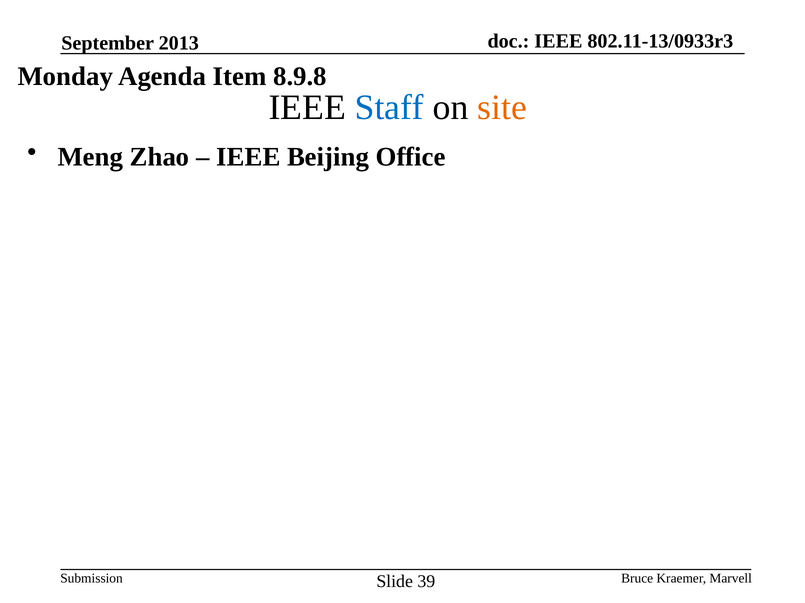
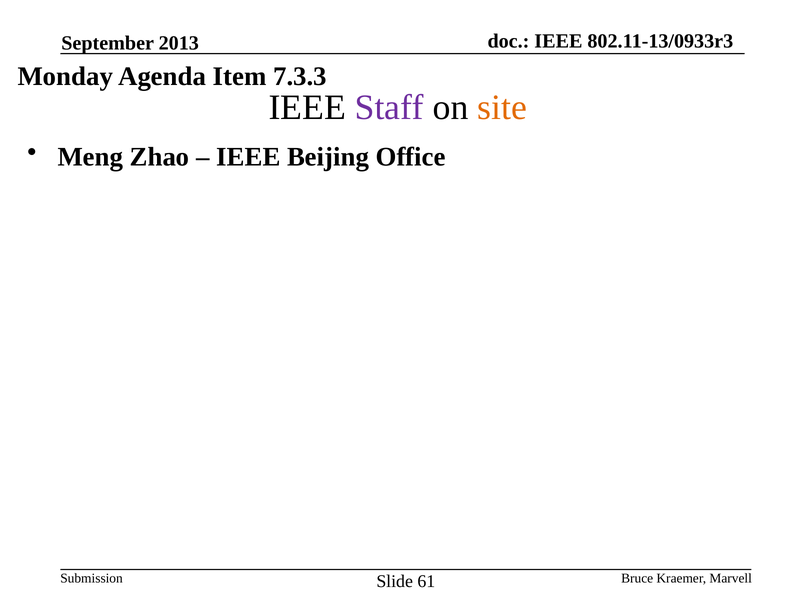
8.9.8: 8.9.8 -> 7.3.3 (300, 76)
Staff colour: blue -> purple (389, 108)
39: 39 -> 61 (426, 582)
